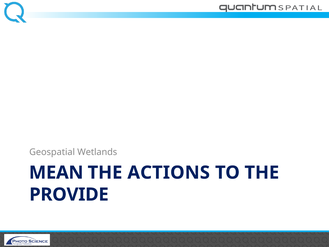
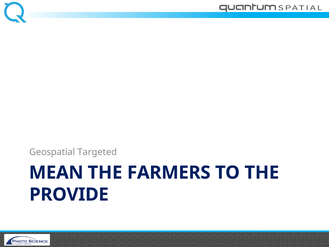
Wetlands: Wetlands -> Targeted (97, 152)
ACTIONS: ACTIONS -> FARMERS (169, 172)
